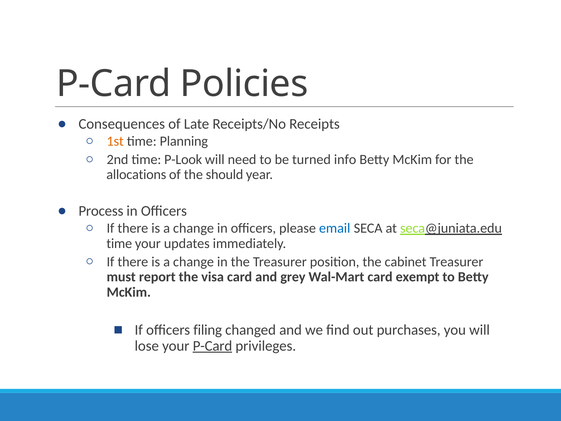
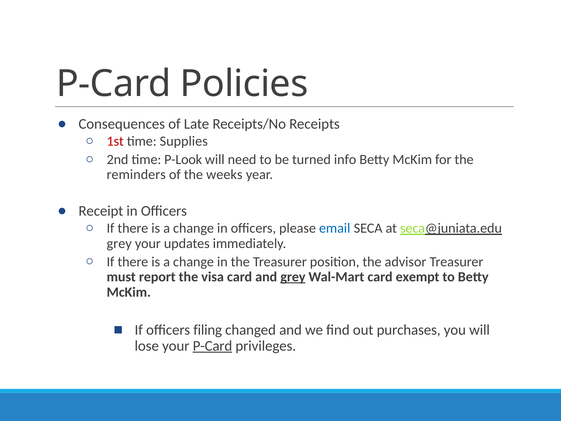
1st colour: orange -> red (115, 141)
Planning: Planning -> Supplies (184, 141)
allocations: allocations -> reminders (136, 175)
should: should -> weeks (224, 175)
Process: Process -> Receipt (101, 211)
time: time -> grey (119, 243)
cabinet: cabinet -> advisor (406, 262)
grey underline: none -> present (293, 277)
